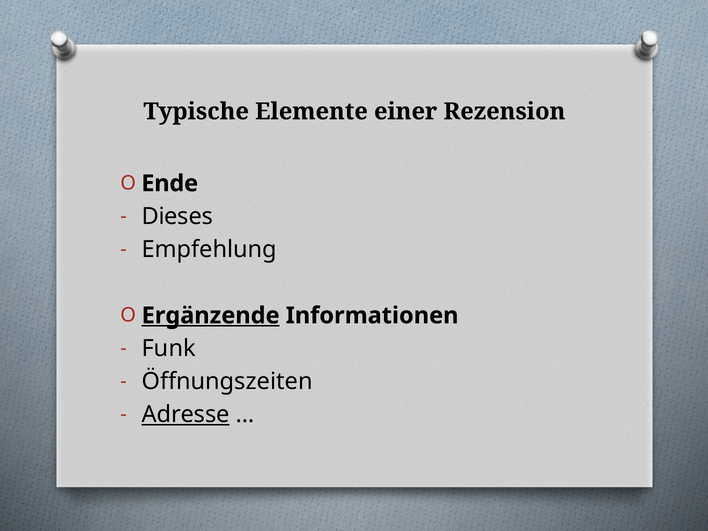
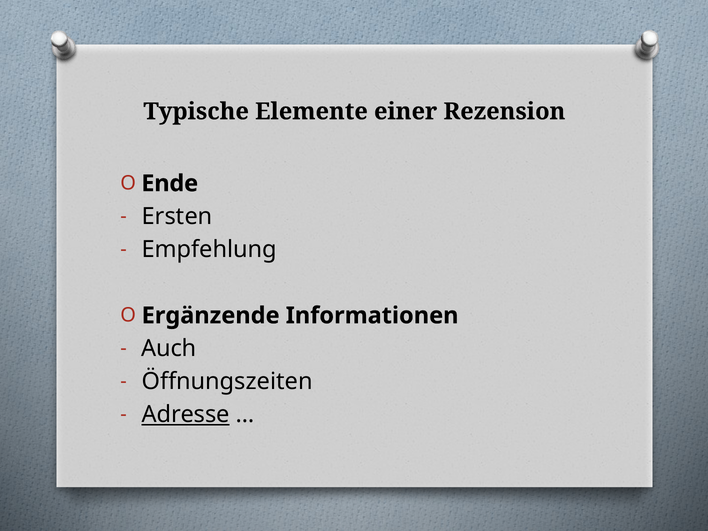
Dieses: Dieses -> Ersten (177, 216)
Ergänzende underline: present -> none (211, 316)
Funk: Funk -> Auch (169, 349)
